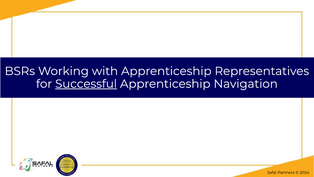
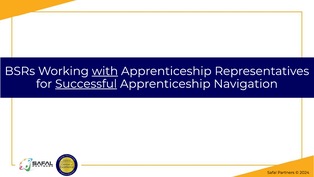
with underline: none -> present (105, 71)
